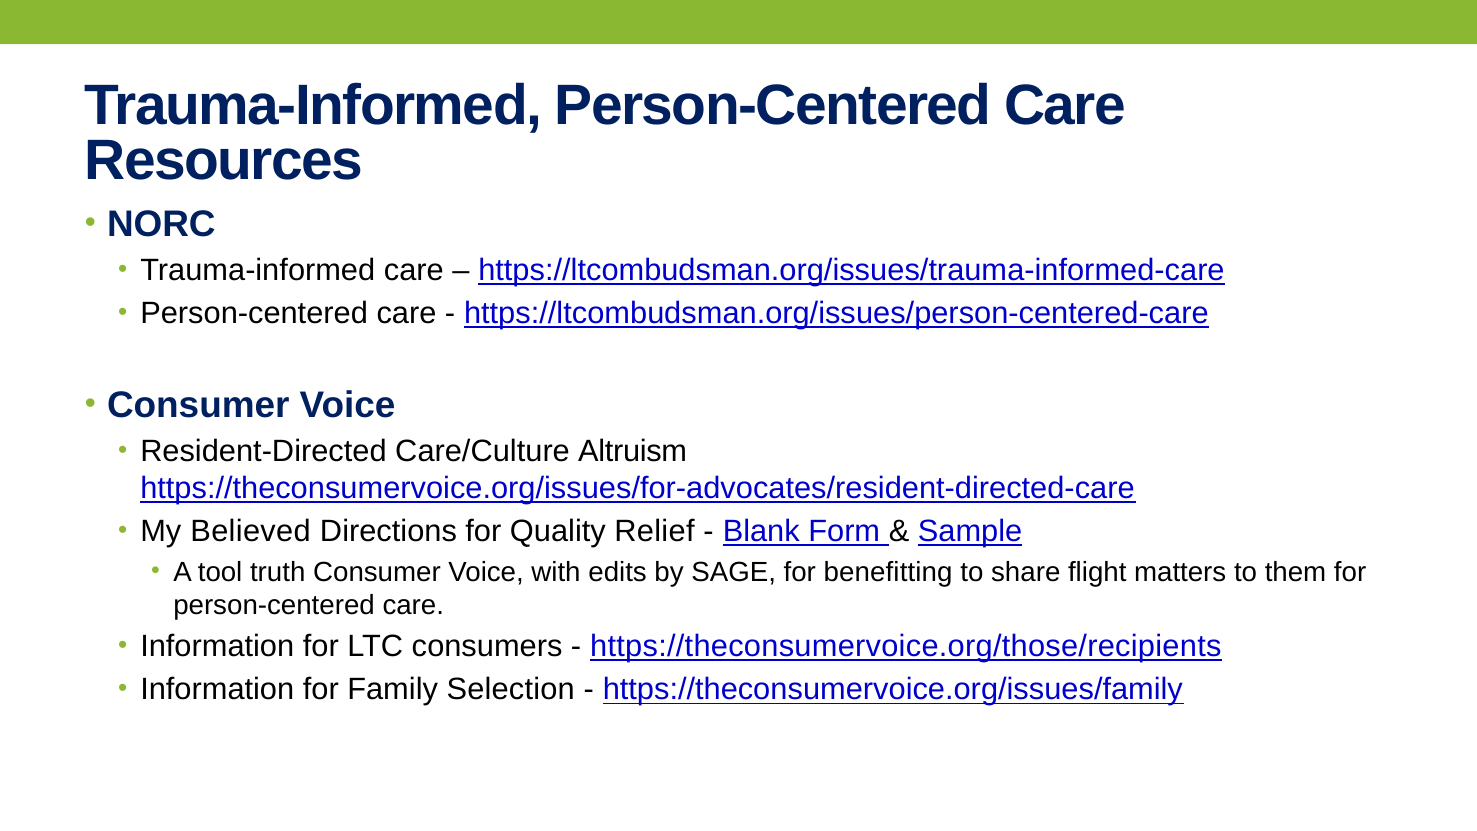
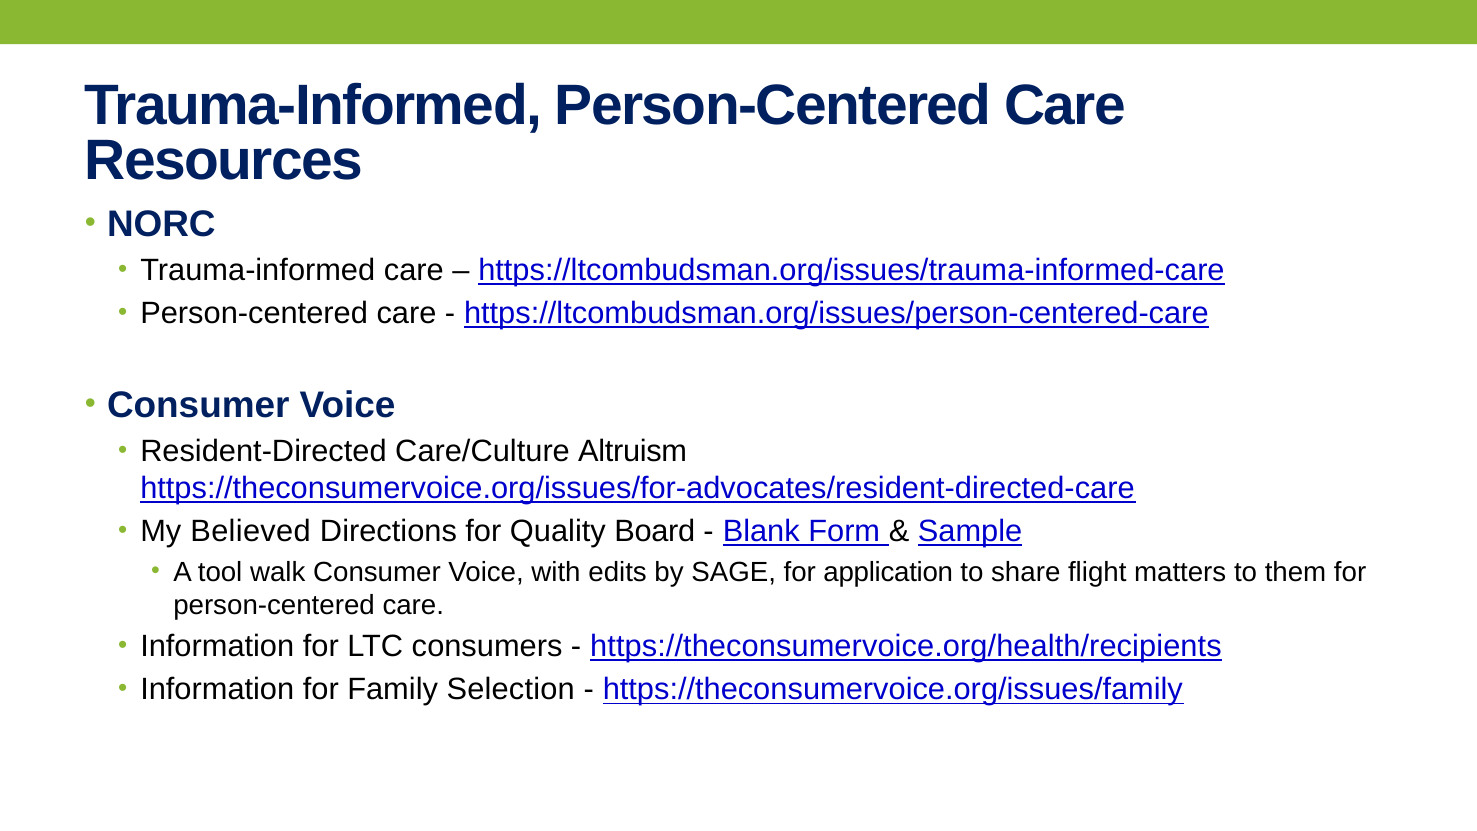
Relief: Relief -> Board (655, 531)
truth: truth -> walk (278, 572)
benefitting: benefitting -> application (888, 572)
https://theconsumervoice.org/those/recipients: https://theconsumervoice.org/those/recipients -> https://theconsumervoice.org/health/recipients (906, 647)
